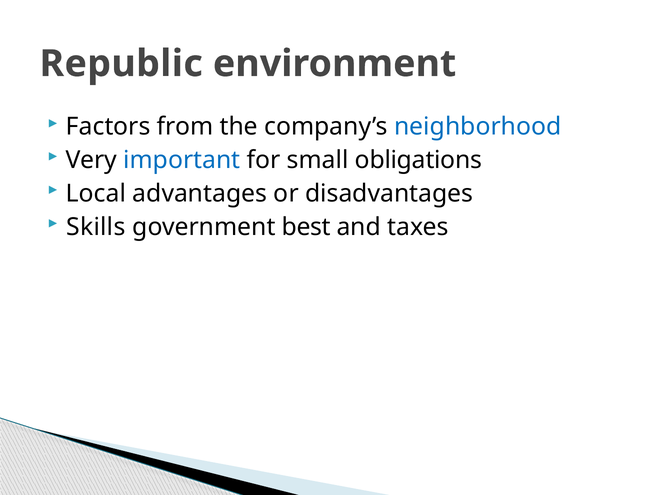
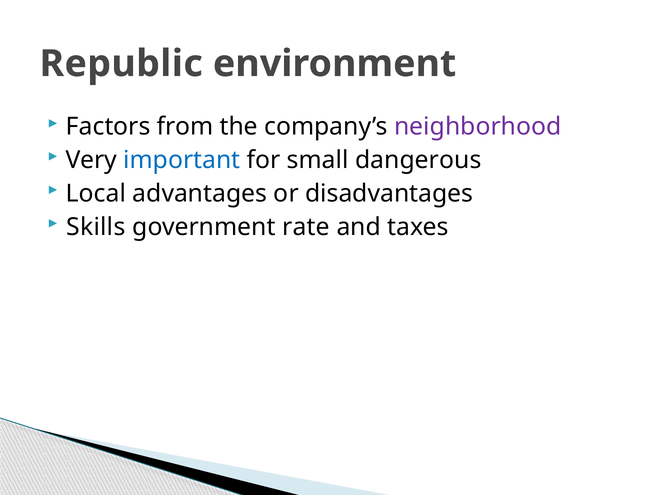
neighborhood colour: blue -> purple (478, 127)
obligations: obligations -> dangerous (418, 160)
best: best -> rate (306, 227)
